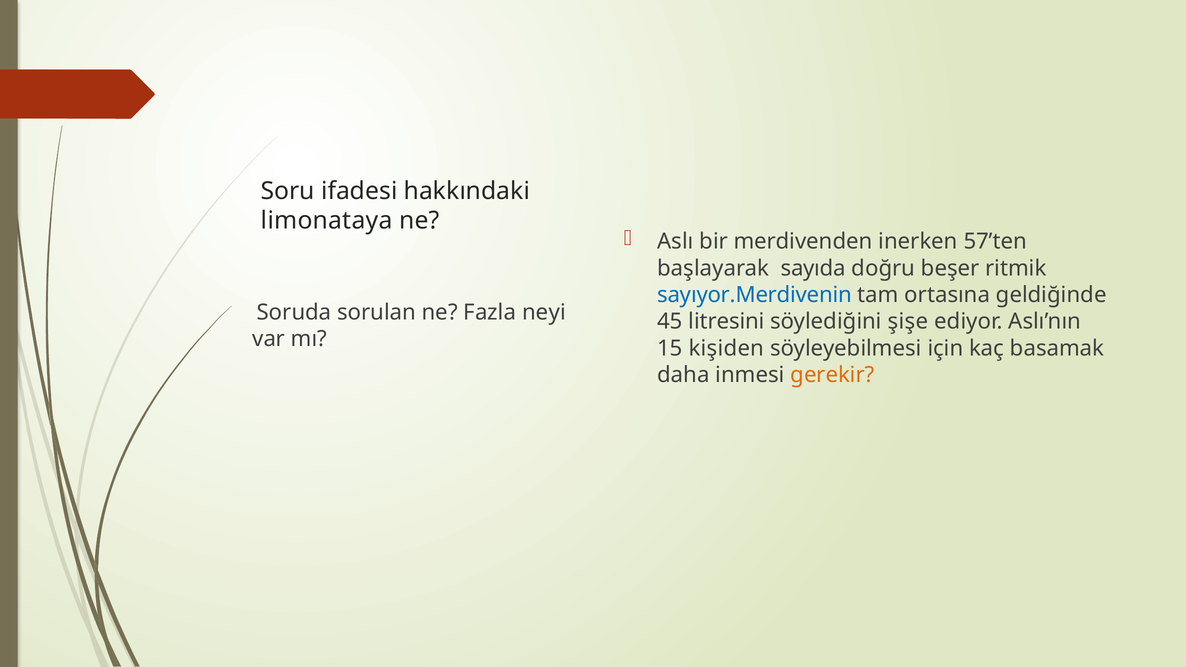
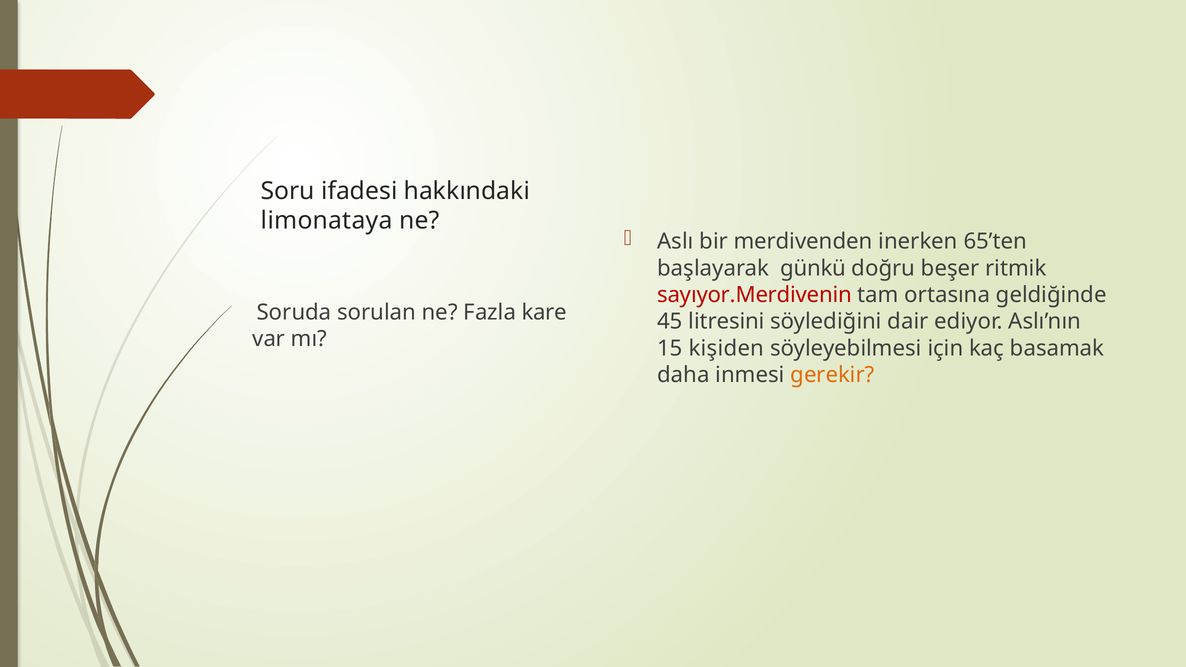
57’ten: 57’ten -> 65’ten (995, 242)
sayıda: sayıda -> günkü (813, 268)
sayıyor.Merdivenin colour: blue -> red (755, 295)
neyi: neyi -> kare (544, 312)
şişe: şişe -> dair (908, 322)
